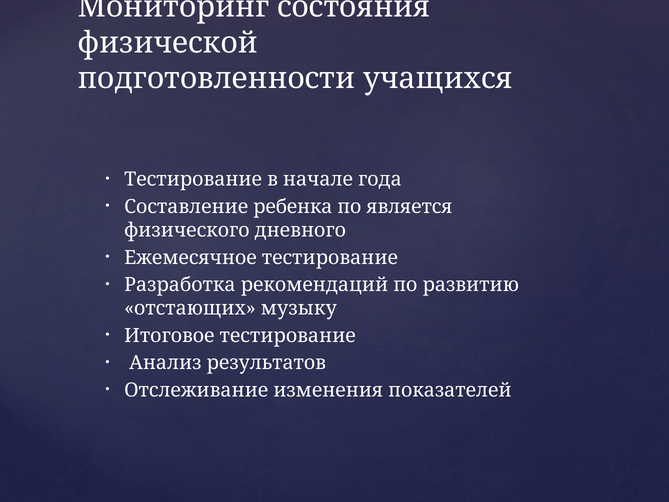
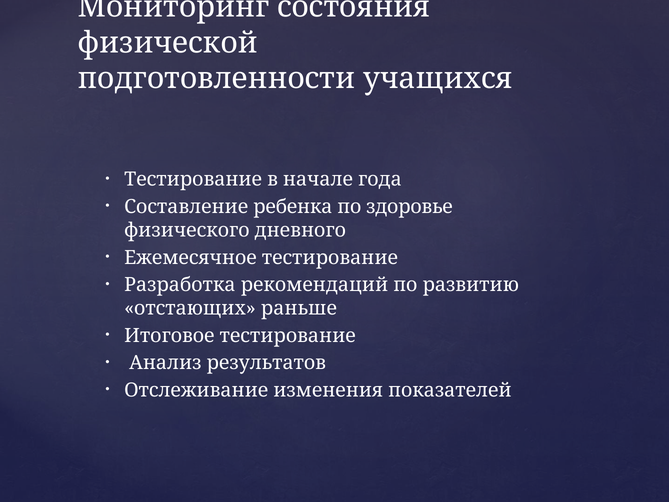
является: является -> здоровье (409, 207)
музыку: музыку -> раньше (299, 308)
